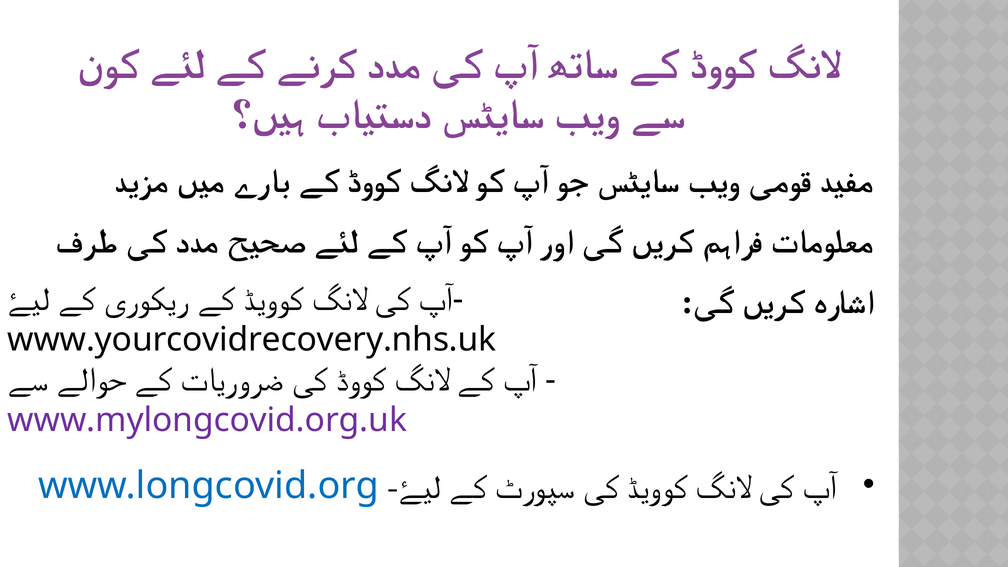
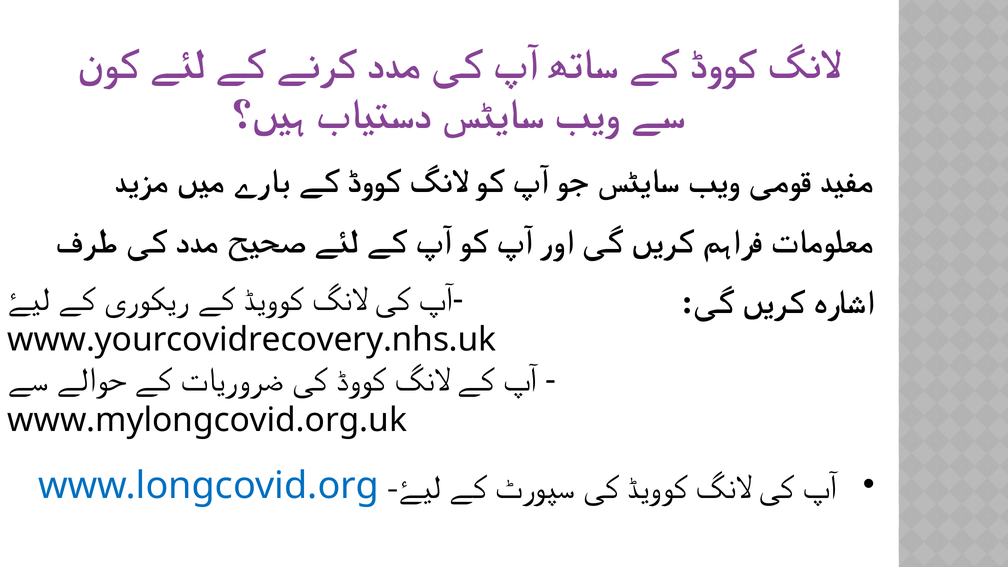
www.mylongcovid.org.uk colour: purple -> black (207, 420)
